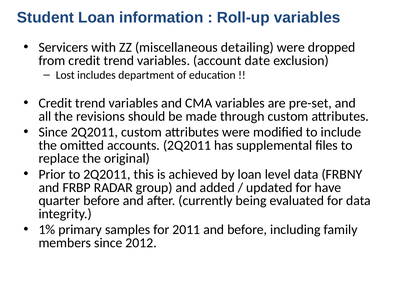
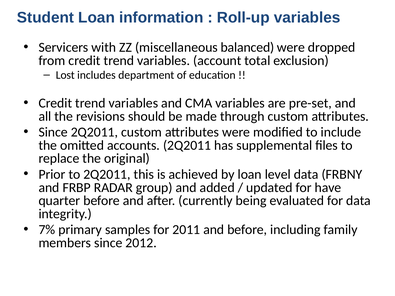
detailing: detailing -> balanced (247, 47)
date: date -> total (257, 61)
1%: 1% -> 7% (47, 230)
